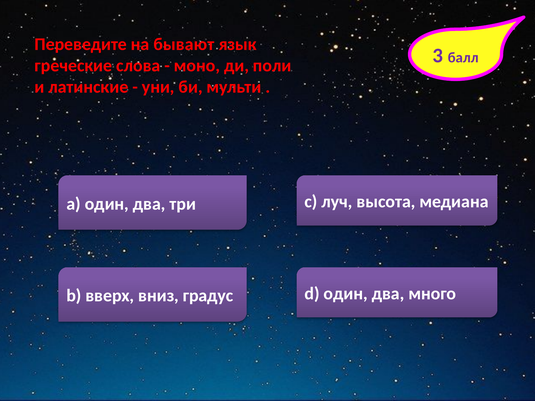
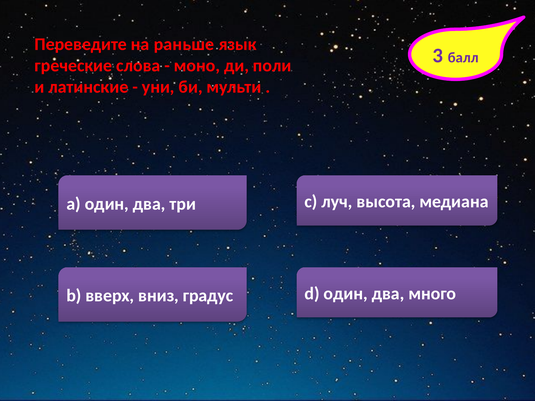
бывают: бывают -> раньше (184, 44)
